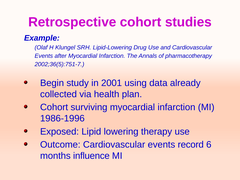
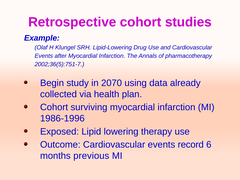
2001: 2001 -> 2070 (112, 83)
influence: influence -> previous (91, 156)
